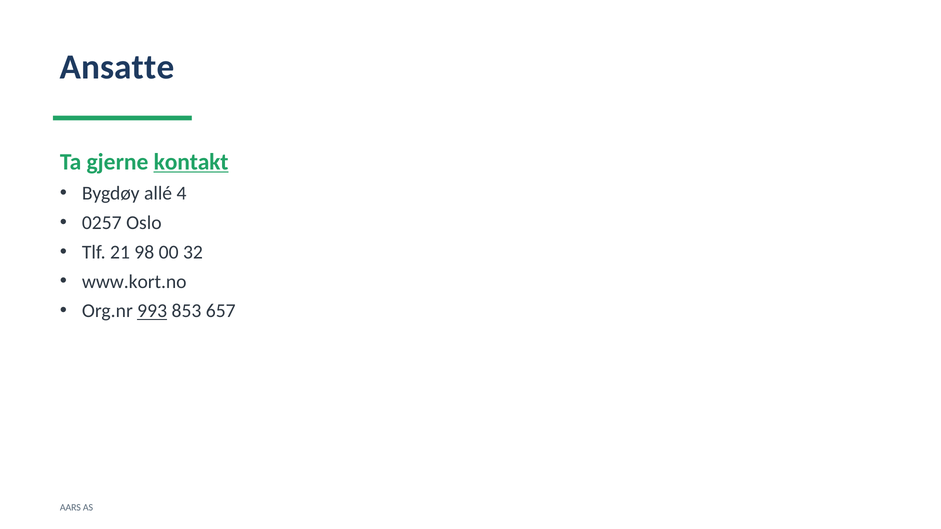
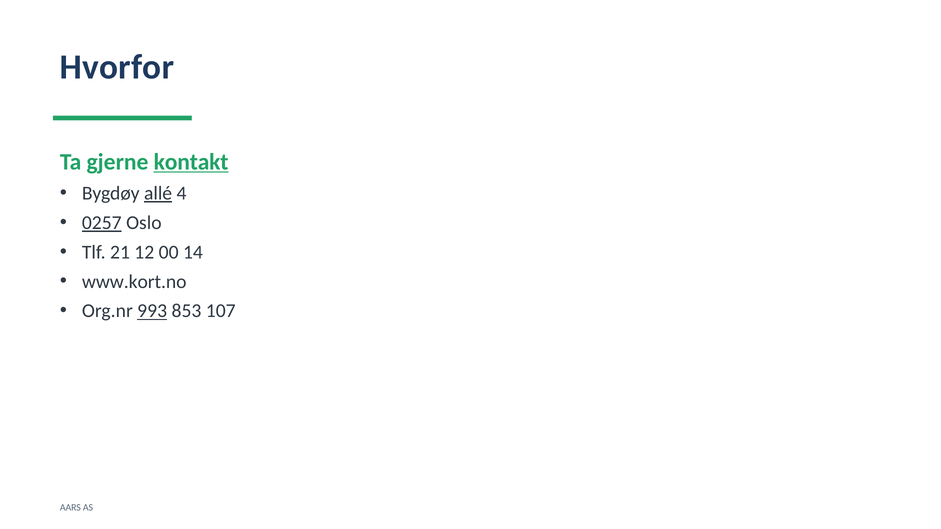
Ansatte: Ansatte -> Hvorfor (117, 67)
allé underline: none -> present (158, 193)
0257 underline: none -> present (102, 223)
98: 98 -> 12 (144, 252)
32: 32 -> 14 (193, 252)
657: 657 -> 107 (221, 311)
